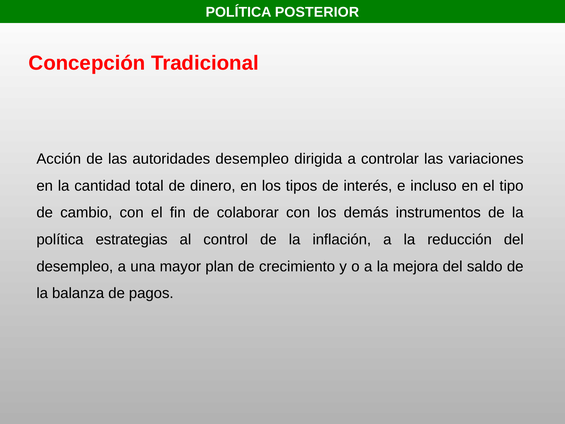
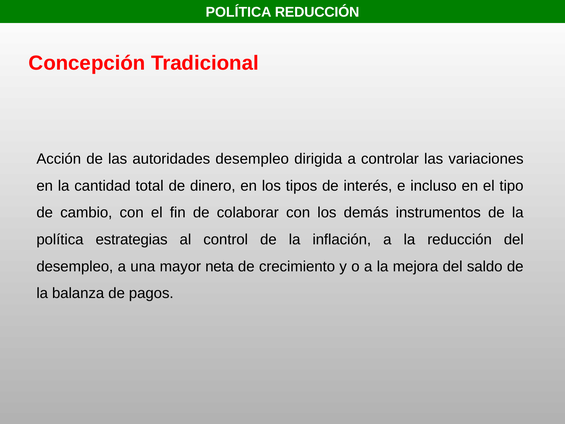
POLÍTICA POSTERIOR: POSTERIOR -> REDUCCIÓN (317, 12)
plan: plan -> neta (220, 266)
